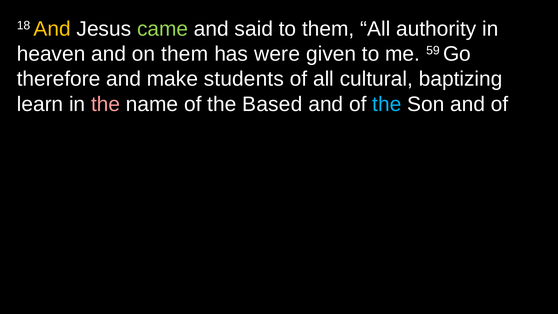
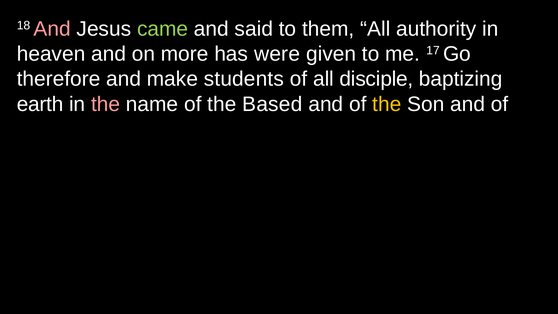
And colour: yellow -> pink (52, 29)
on them: them -> more (185, 54)
59: 59 -> 17 (433, 50)
cultural: cultural -> disciple (376, 79)
learn: learn -> earth (40, 104)
the colour: light blue -> yellow (387, 104)
